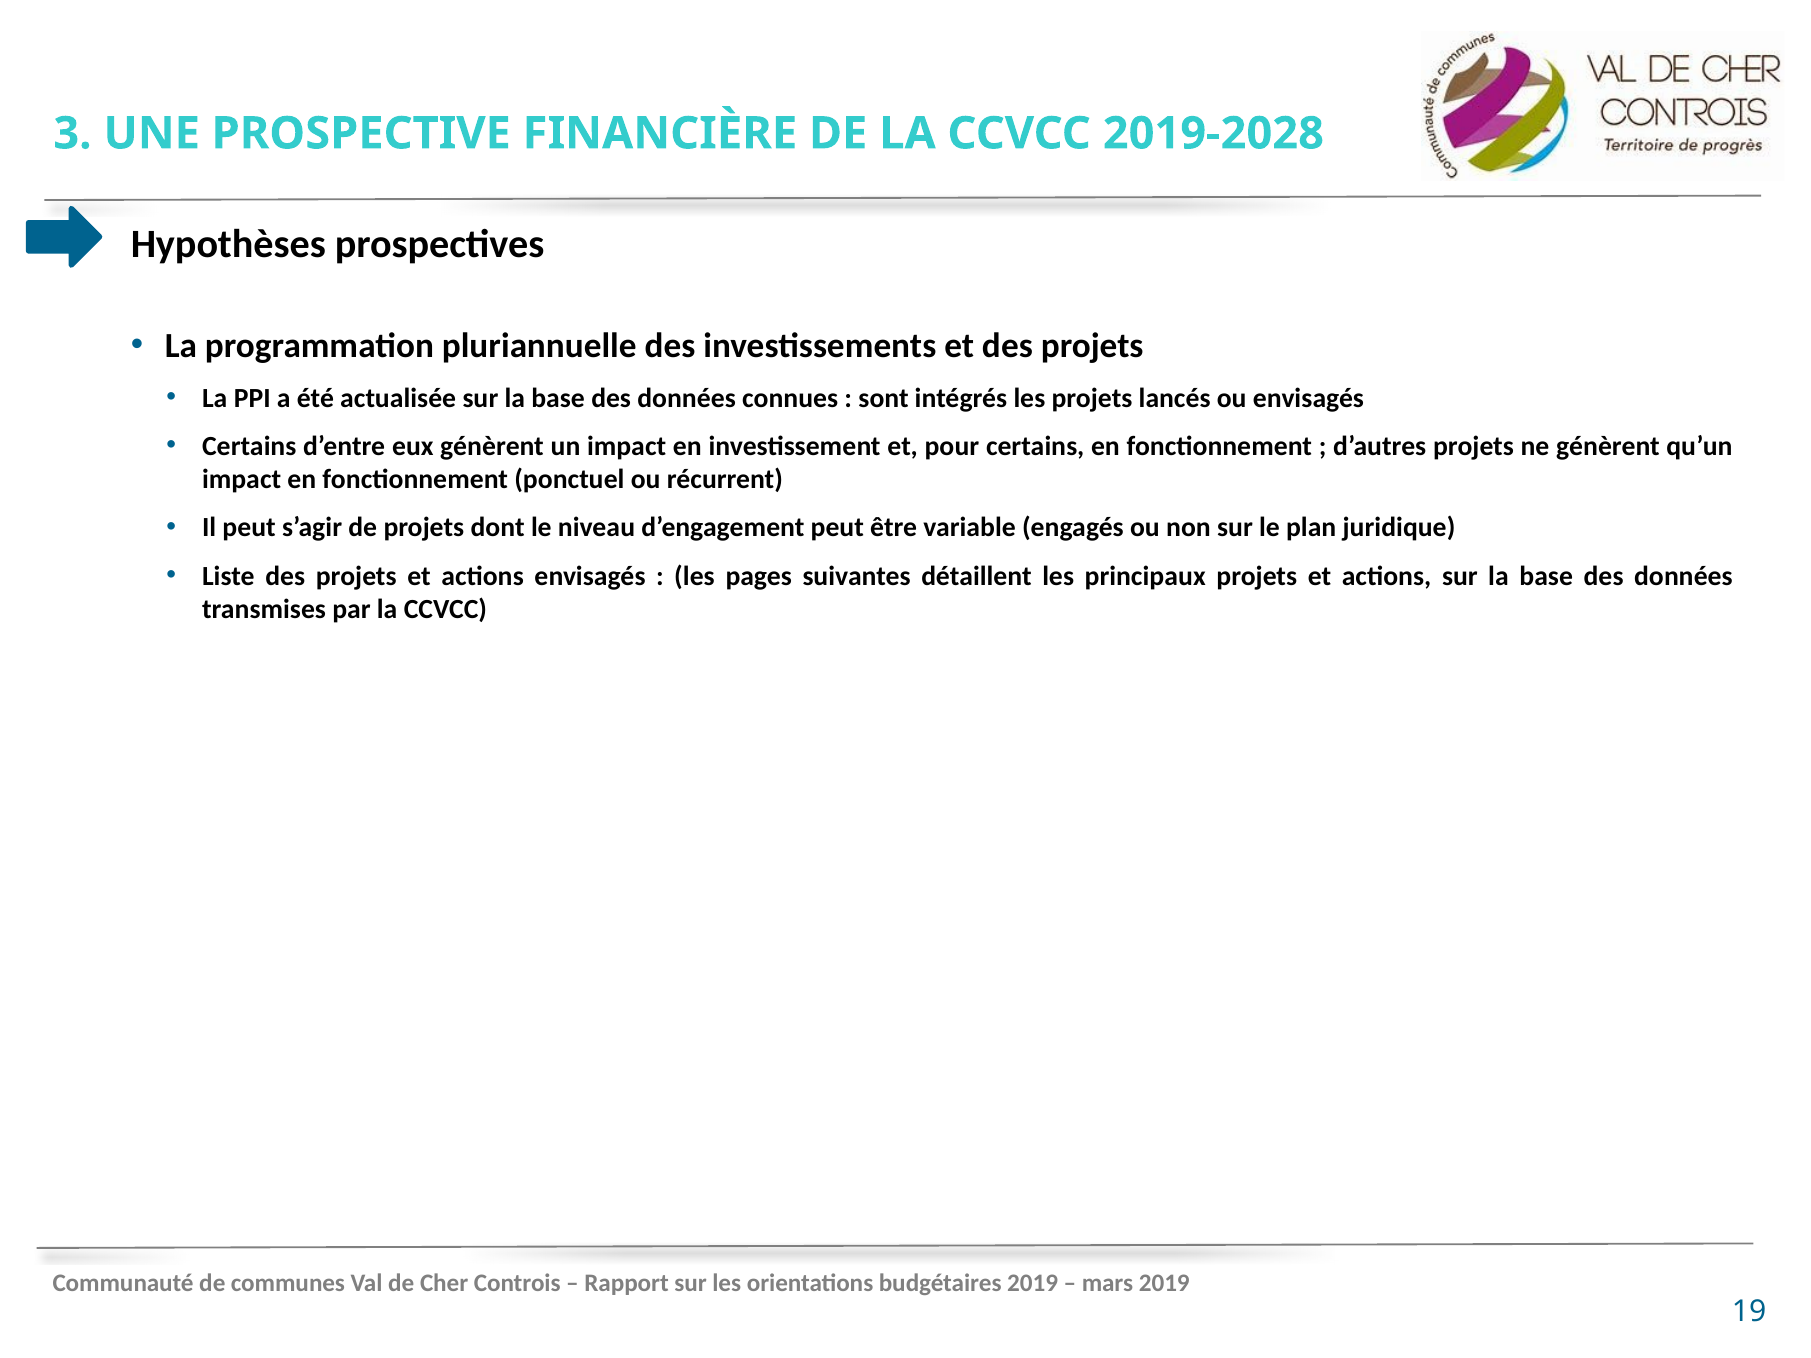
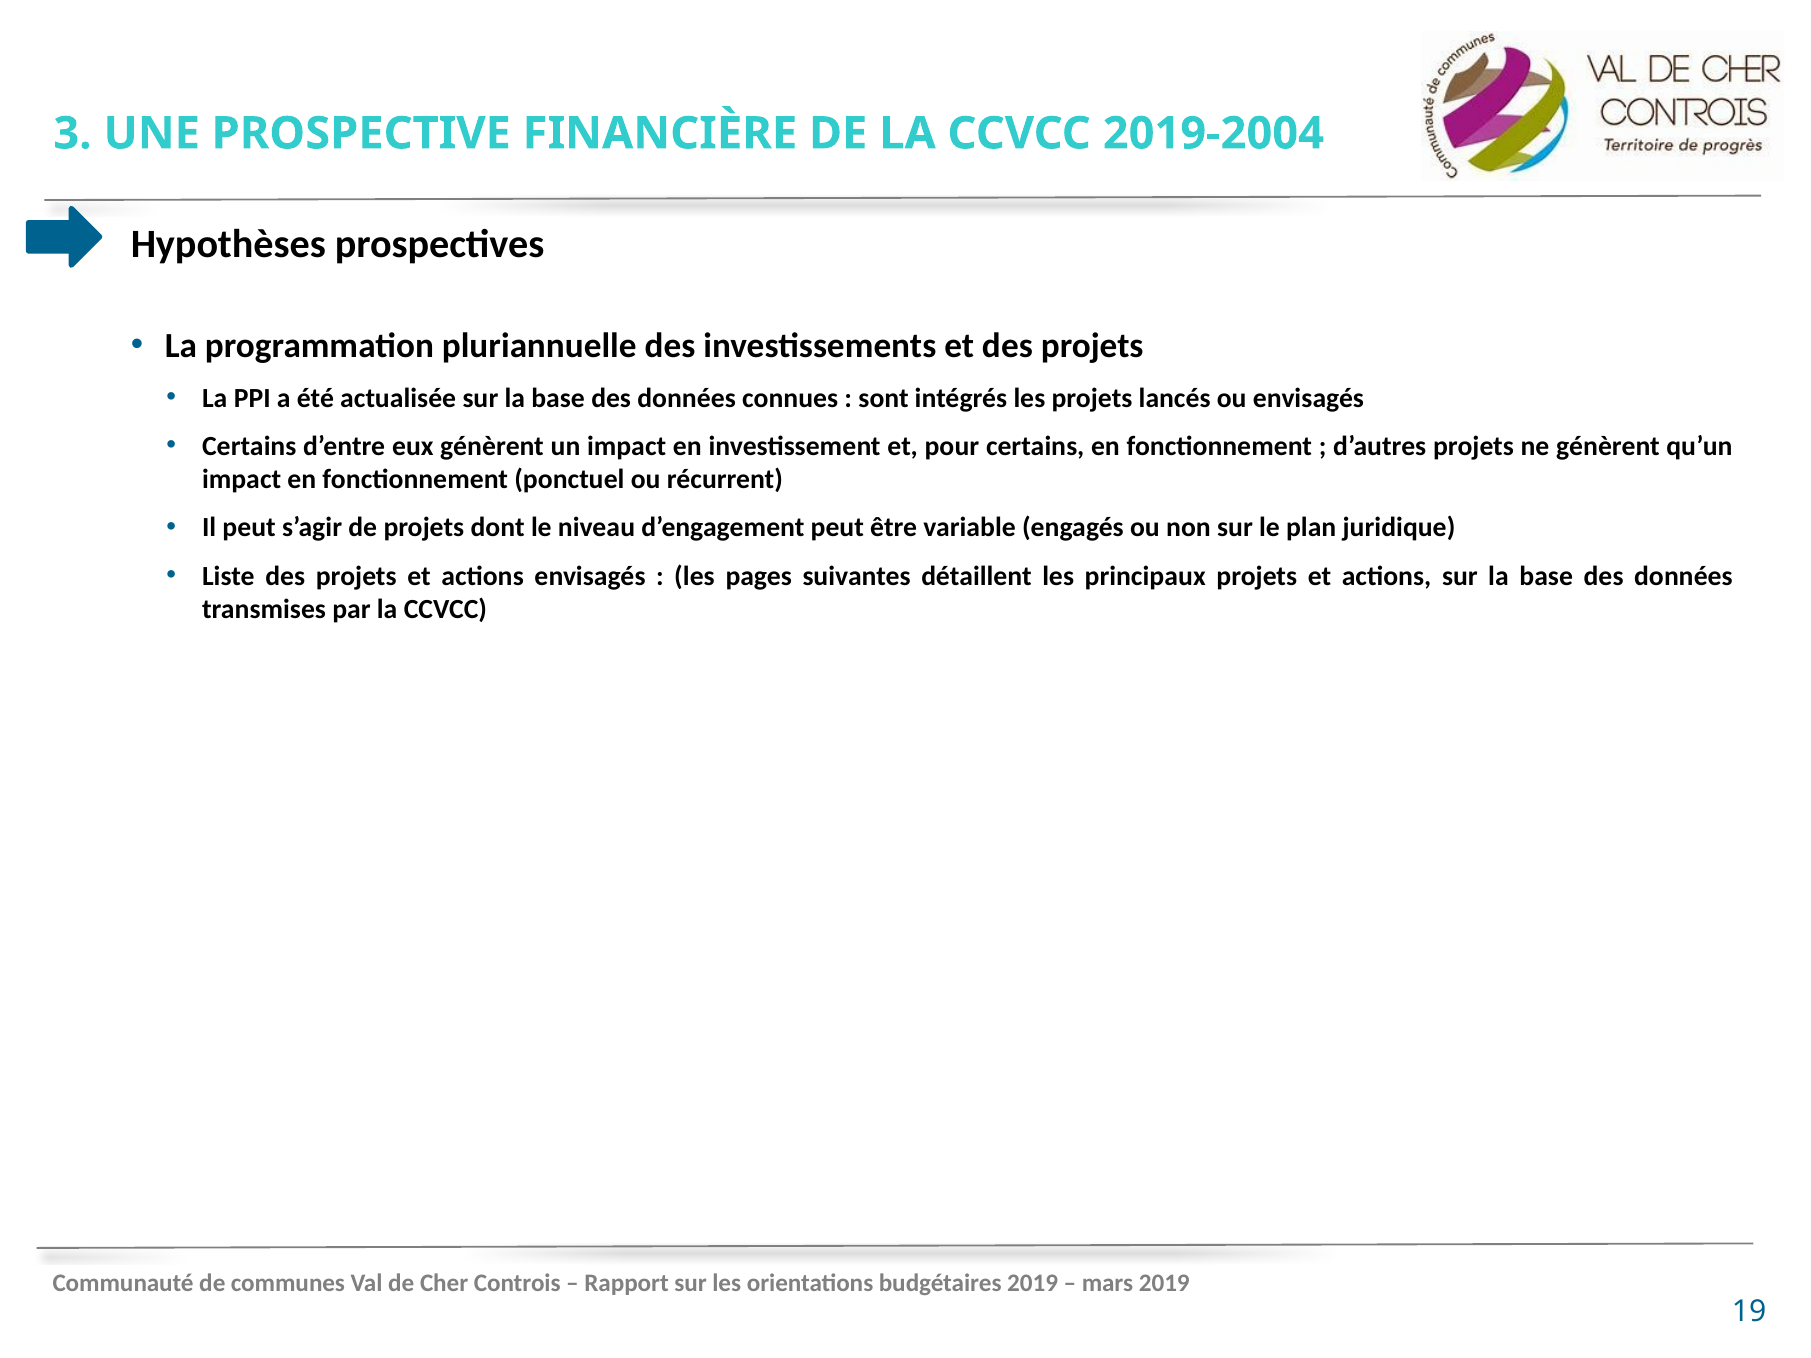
2019-2028: 2019-2028 -> 2019-2004 (1213, 134)
